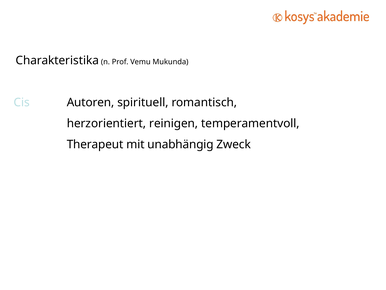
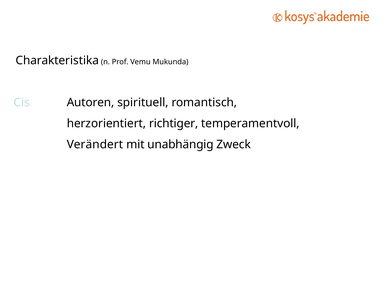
reinigen: reinigen -> richtiger (174, 123)
Therapeut: Therapeut -> Verändert (95, 144)
